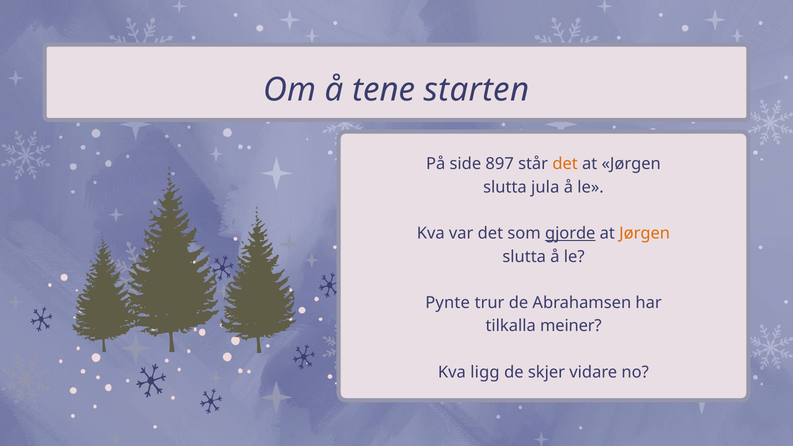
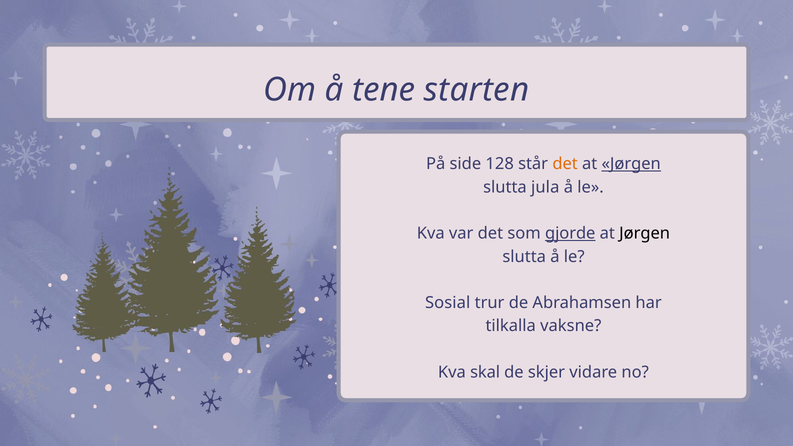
897: 897 -> 128 (500, 164)
Jørgen underline: none -> present (631, 164)
Jørgen colour: orange -> black (645, 233)
Pynte: Pynte -> Sosial (448, 303)
meiner: meiner -> vaksne (571, 326)
ligg: ligg -> skal (485, 372)
